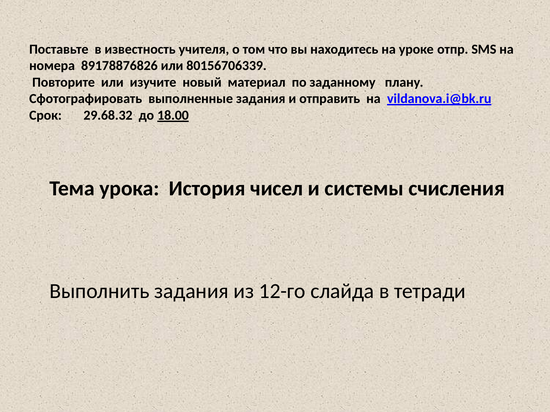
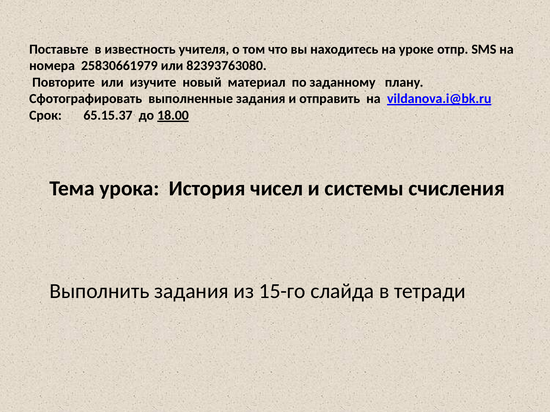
89178876826: 89178876826 -> 25830661979 (119, 66)
80156706339: 80156706339 -> 82393763080 (227, 66)
29.68.32: 29.68.32 -> 65.15.37 (108, 116)
12-го: 12-го -> 15-го (282, 291)
